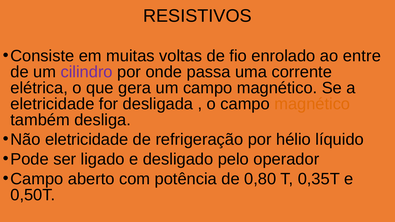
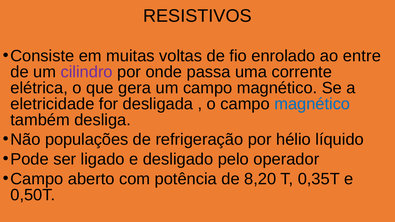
magnético colour: orange -> blue (312, 104)
Não eletricidade: eletricidade -> populações (87, 140)
0,80: 0,80 -> 8,20 (260, 179)
